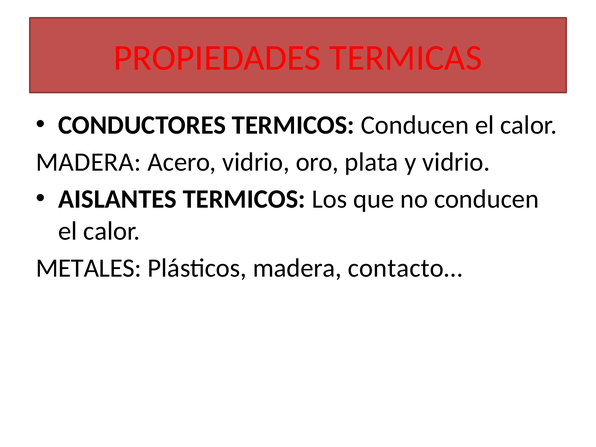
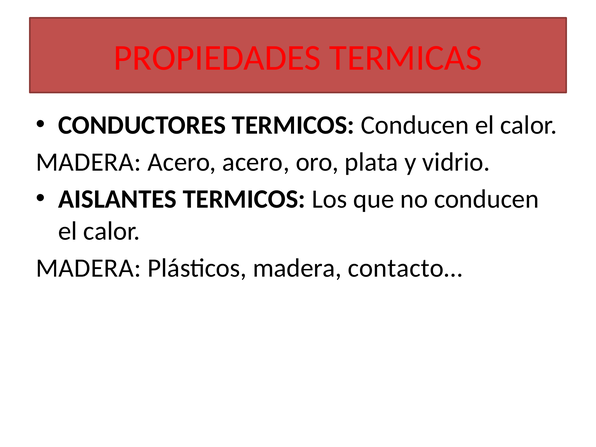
Acero vidrio: vidrio -> acero (256, 162)
METALES: METALES -> MADERA (89, 268)
